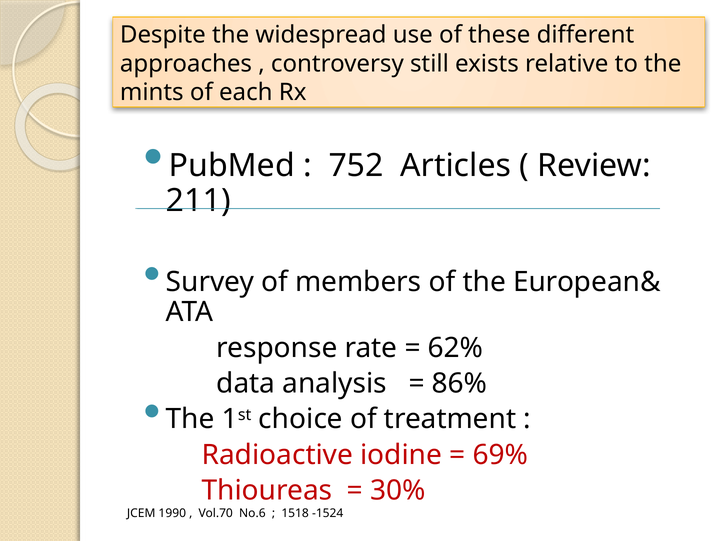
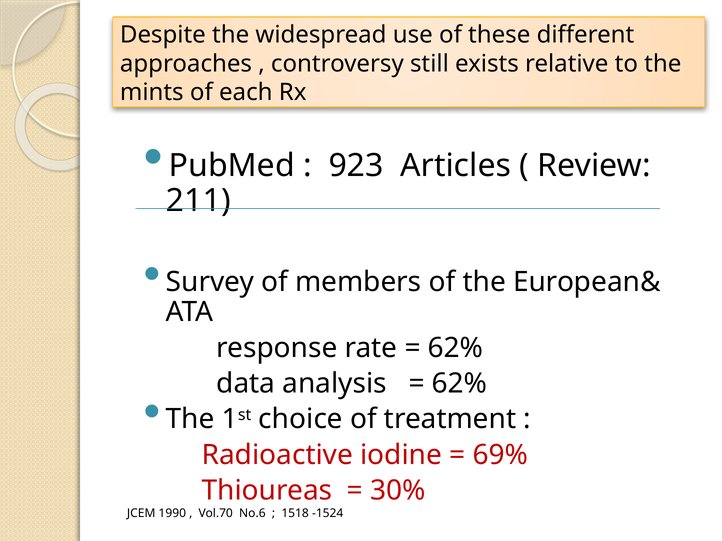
752: 752 -> 923 (356, 166)
86%: 86% -> 62% (460, 384)
